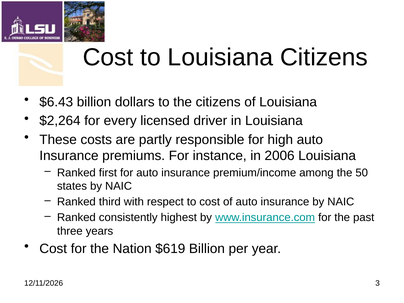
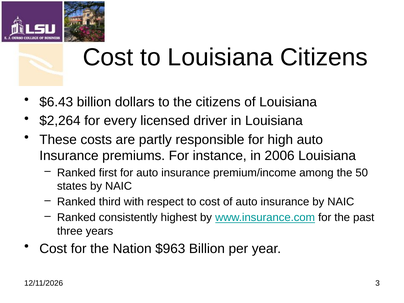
$619: $619 -> $963 (170, 249)
